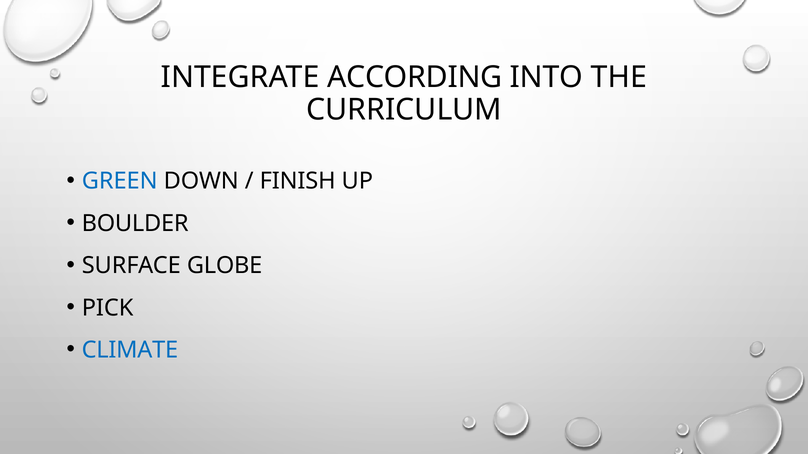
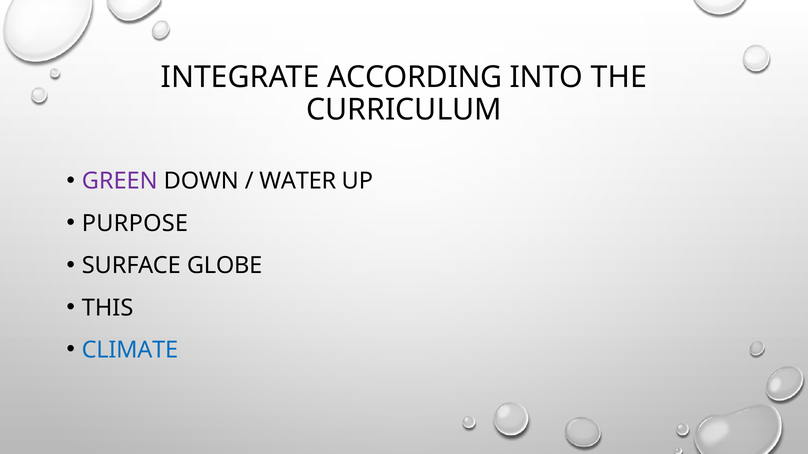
GREEN colour: blue -> purple (120, 181)
FINISH: FINISH -> WATER (298, 181)
BOULDER: BOULDER -> PURPOSE (135, 224)
PICK: PICK -> THIS (108, 308)
